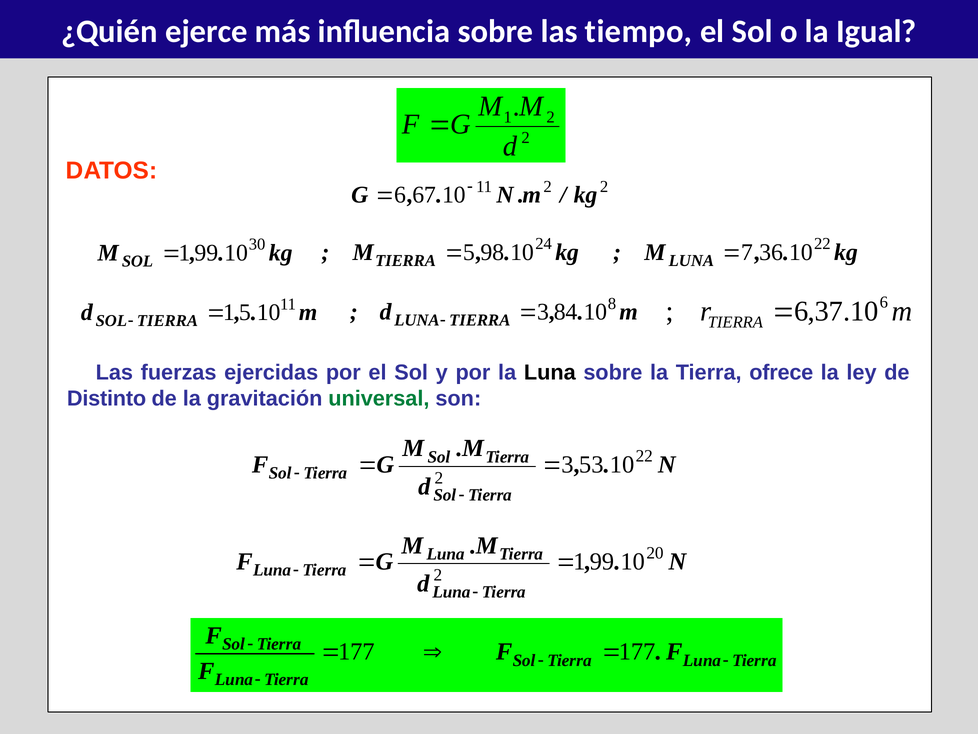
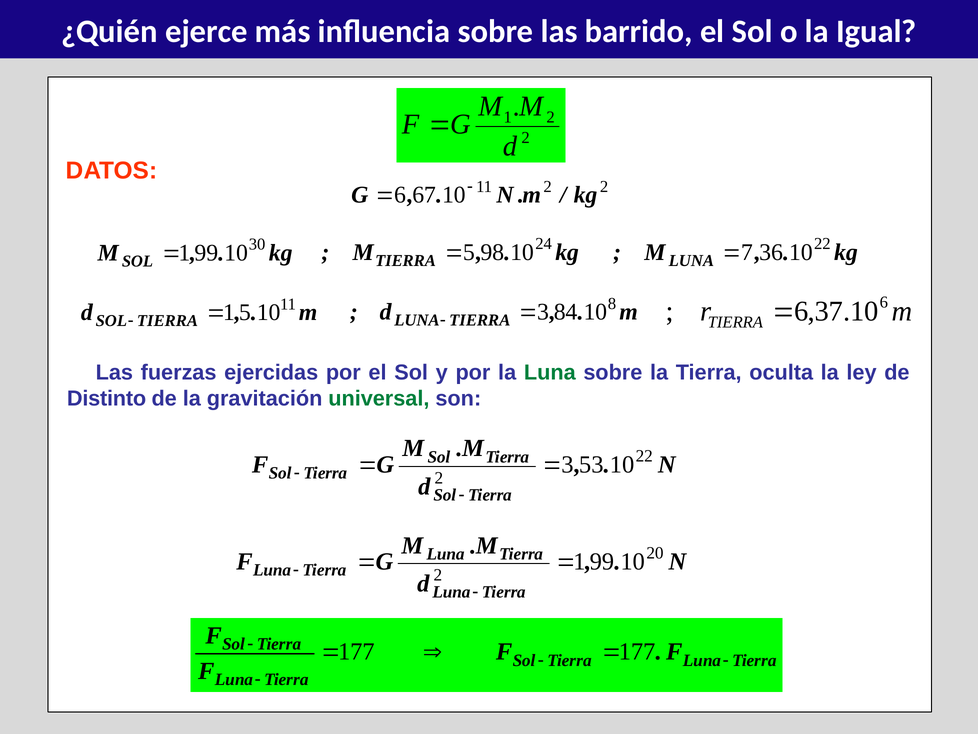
tiempo: tiempo -> barrido (639, 31)
Luna colour: black -> green (550, 372)
ofrece: ofrece -> oculta (781, 372)
